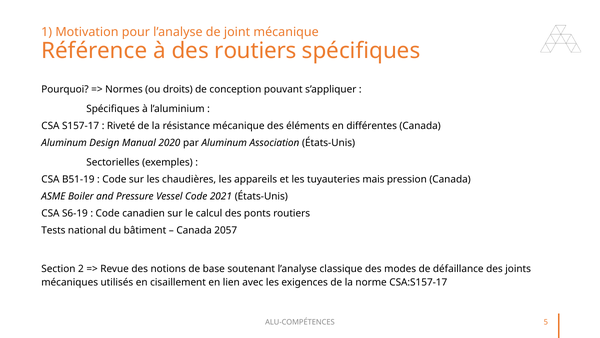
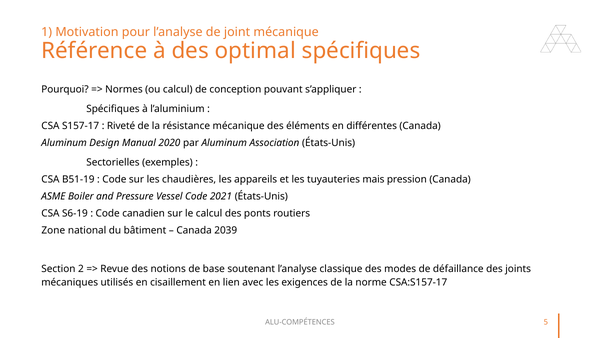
des routiers: routiers -> optimal (255, 51)
ou droits: droits -> calcul (178, 89)
Tests: Tests -> Zone (53, 230)
2057: 2057 -> 2039 (226, 230)
